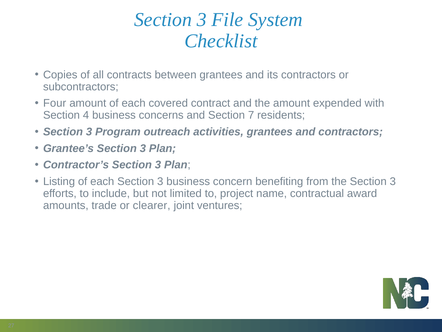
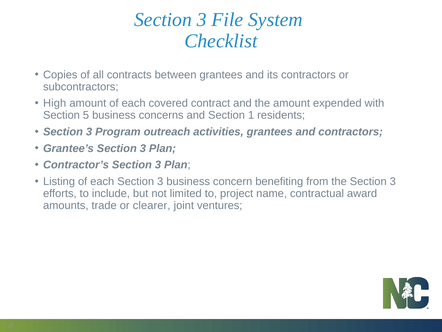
Four: Four -> High (55, 103)
4: 4 -> 5 (86, 115)
7: 7 -> 1 (251, 115)
